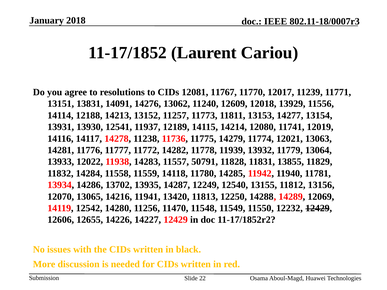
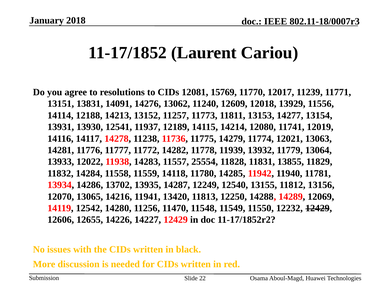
11767: 11767 -> 15769 (224, 92)
50791: 50791 -> 25554 (205, 162)
